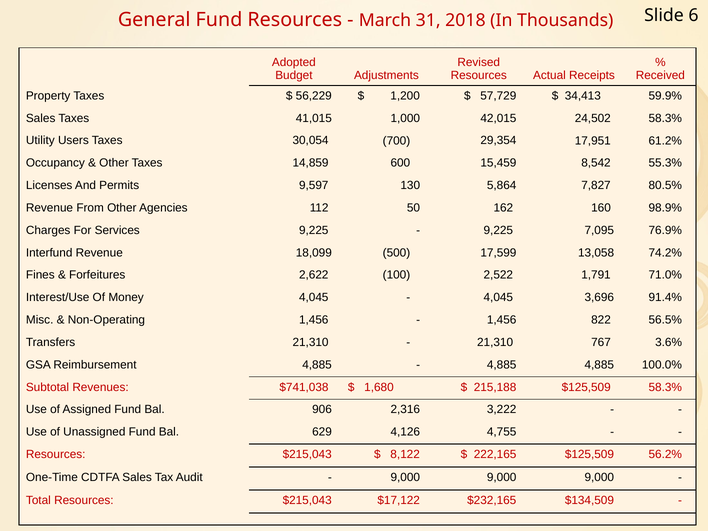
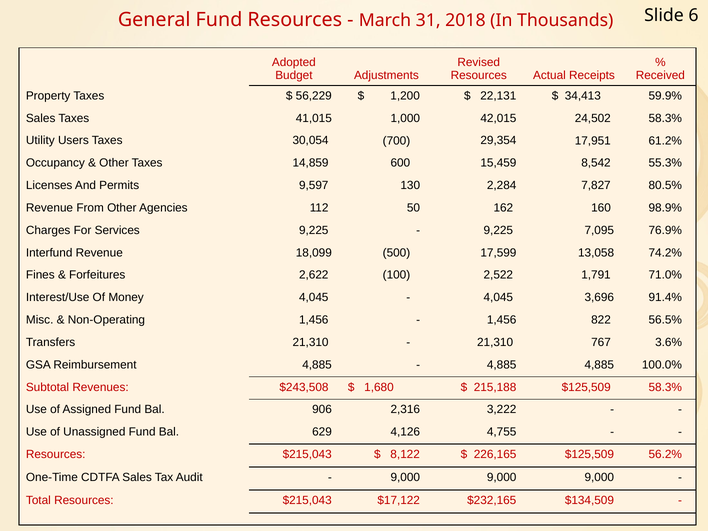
57,729: 57,729 -> 22,131 (498, 96)
5,864: 5,864 -> 2,284 (502, 185)
$741,038: $741,038 -> $243,508 (304, 387)
222,165: 222,165 -> 226,165 (495, 454)
